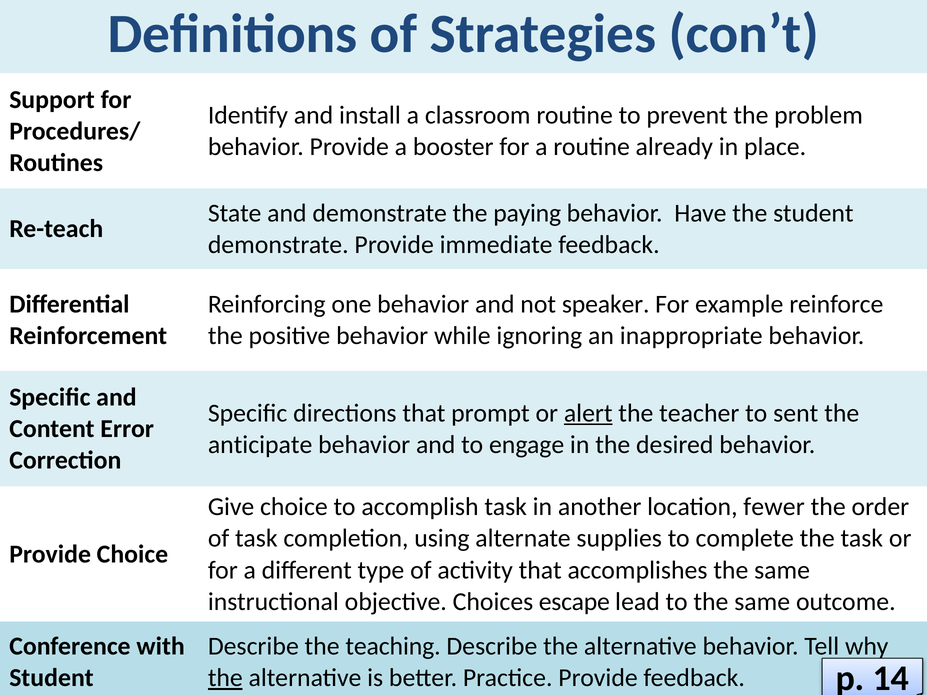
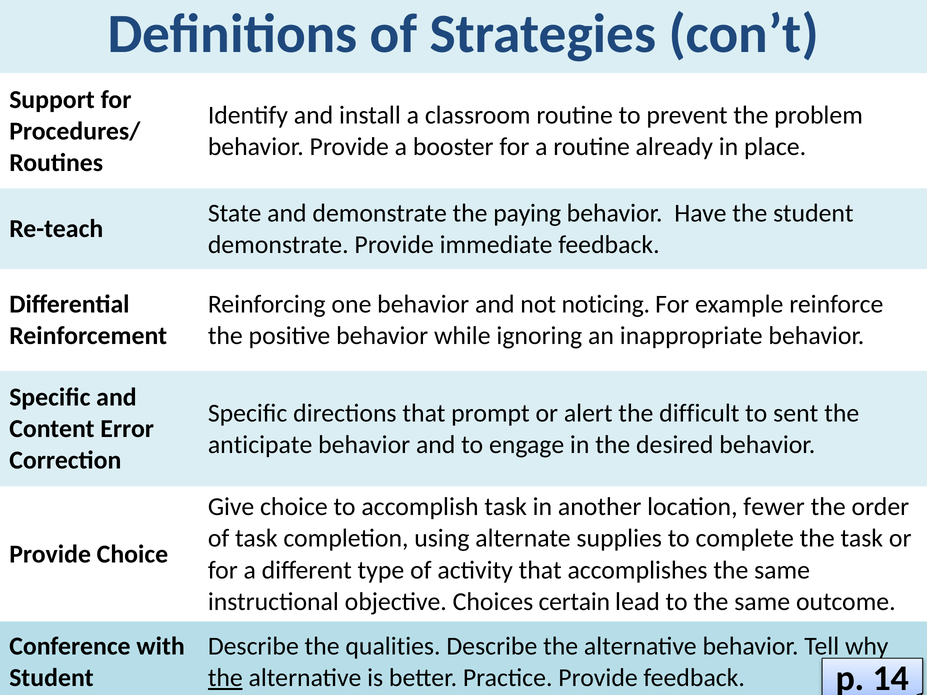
speaker: speaker -> noticing (606, 305)
alert underline: present -> none (588, 413)
teacher: teacher -> difficult (699, 413)
escape: escape -> certain (574, 602)
teaching: teaching -> qualities (393, 647)
